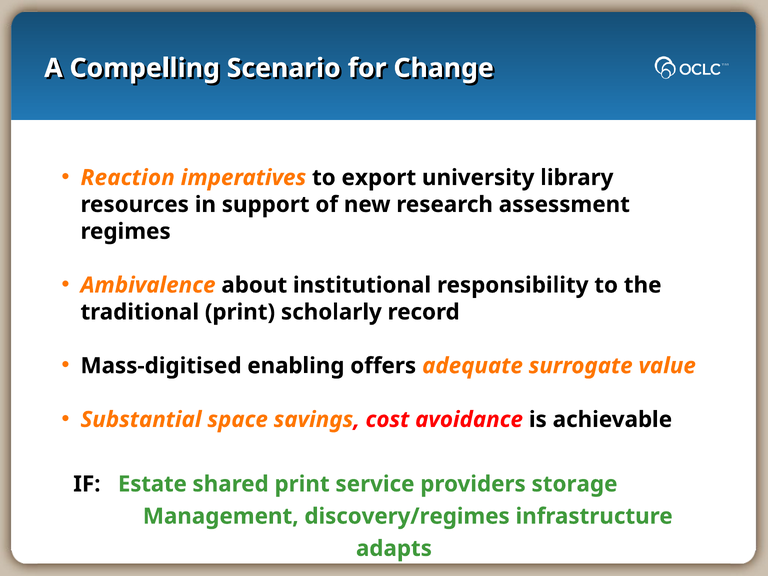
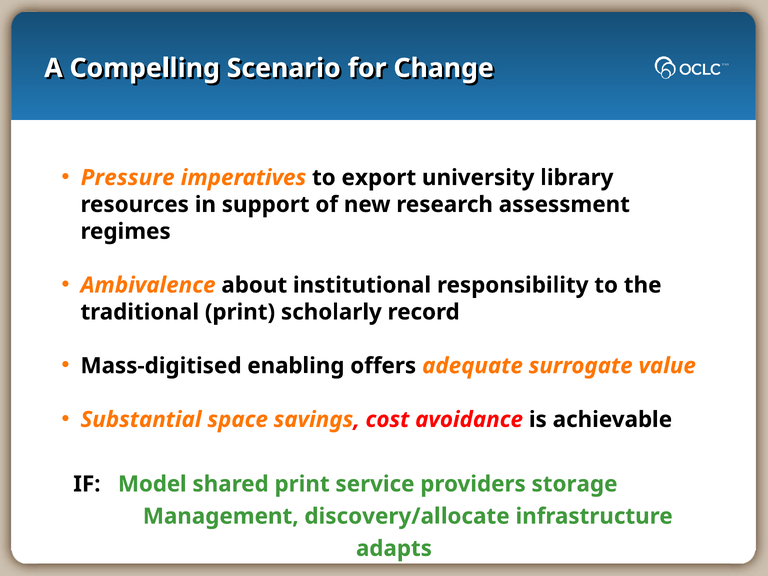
Reaction: Reaction -> Pressure (128, 178)
Estate: Estate -> Model (152, 484)
discovery/regimes: discovery/regimes -> discovery/allocate (407, 516)
